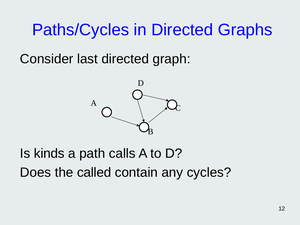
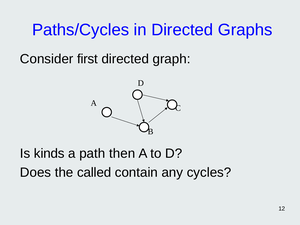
last: last -> first (87, 59)
calls: calls -> then (122, 154)
